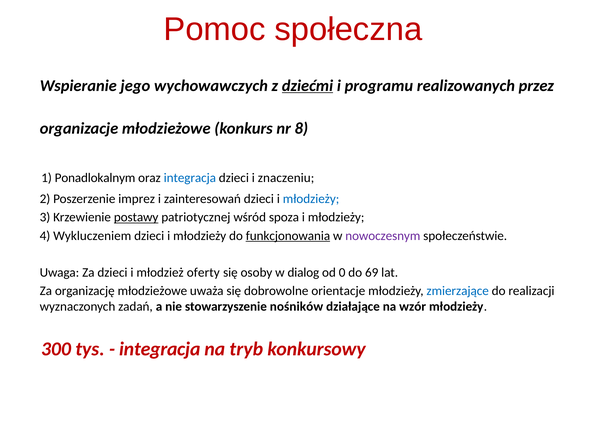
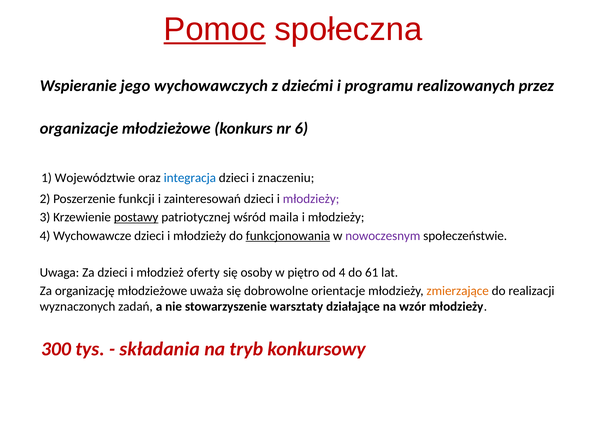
Pomoc underline: none -> present (215, 29)
dziećmi underline: present -> none (307, 86)
8: 8 -> 6 (301, 128)
Ponadlokalnym: Ponadlokalnym -> Województwie (95, 178)
imprez: imprez -> funkcji (137, 199)
młodzieży colour: blue -> purple (311, 199)
spoza: spoza -> maila (284, 217)
Wykluczeniem: Wykluczeniem -> Wychowawcze (92, 236)
dialog: dialog -> piętro (303, 273)
od 0: 0 -> 4 (342, 273)
69: 69 -> 61 (372, 273)
zmierzające colour: blue -> orange (458, 291)
nośników: nośników -> warsztaty (296, 307)
integracja: integracja -> składania (160, 349)
